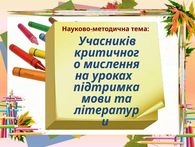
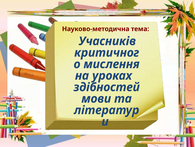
підтримка: підтримка -> здібностей (107, 87)
